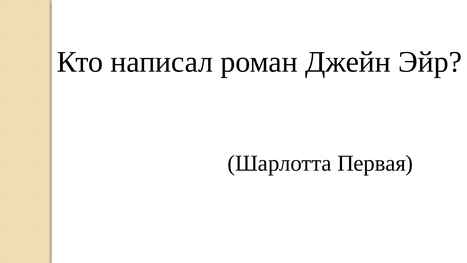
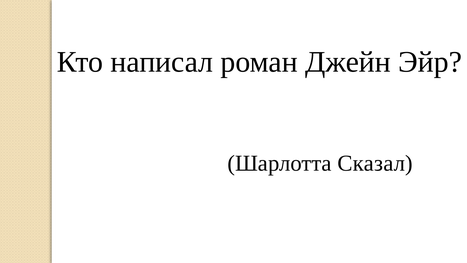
Первая: Первая -> Сказал (375, 163)
